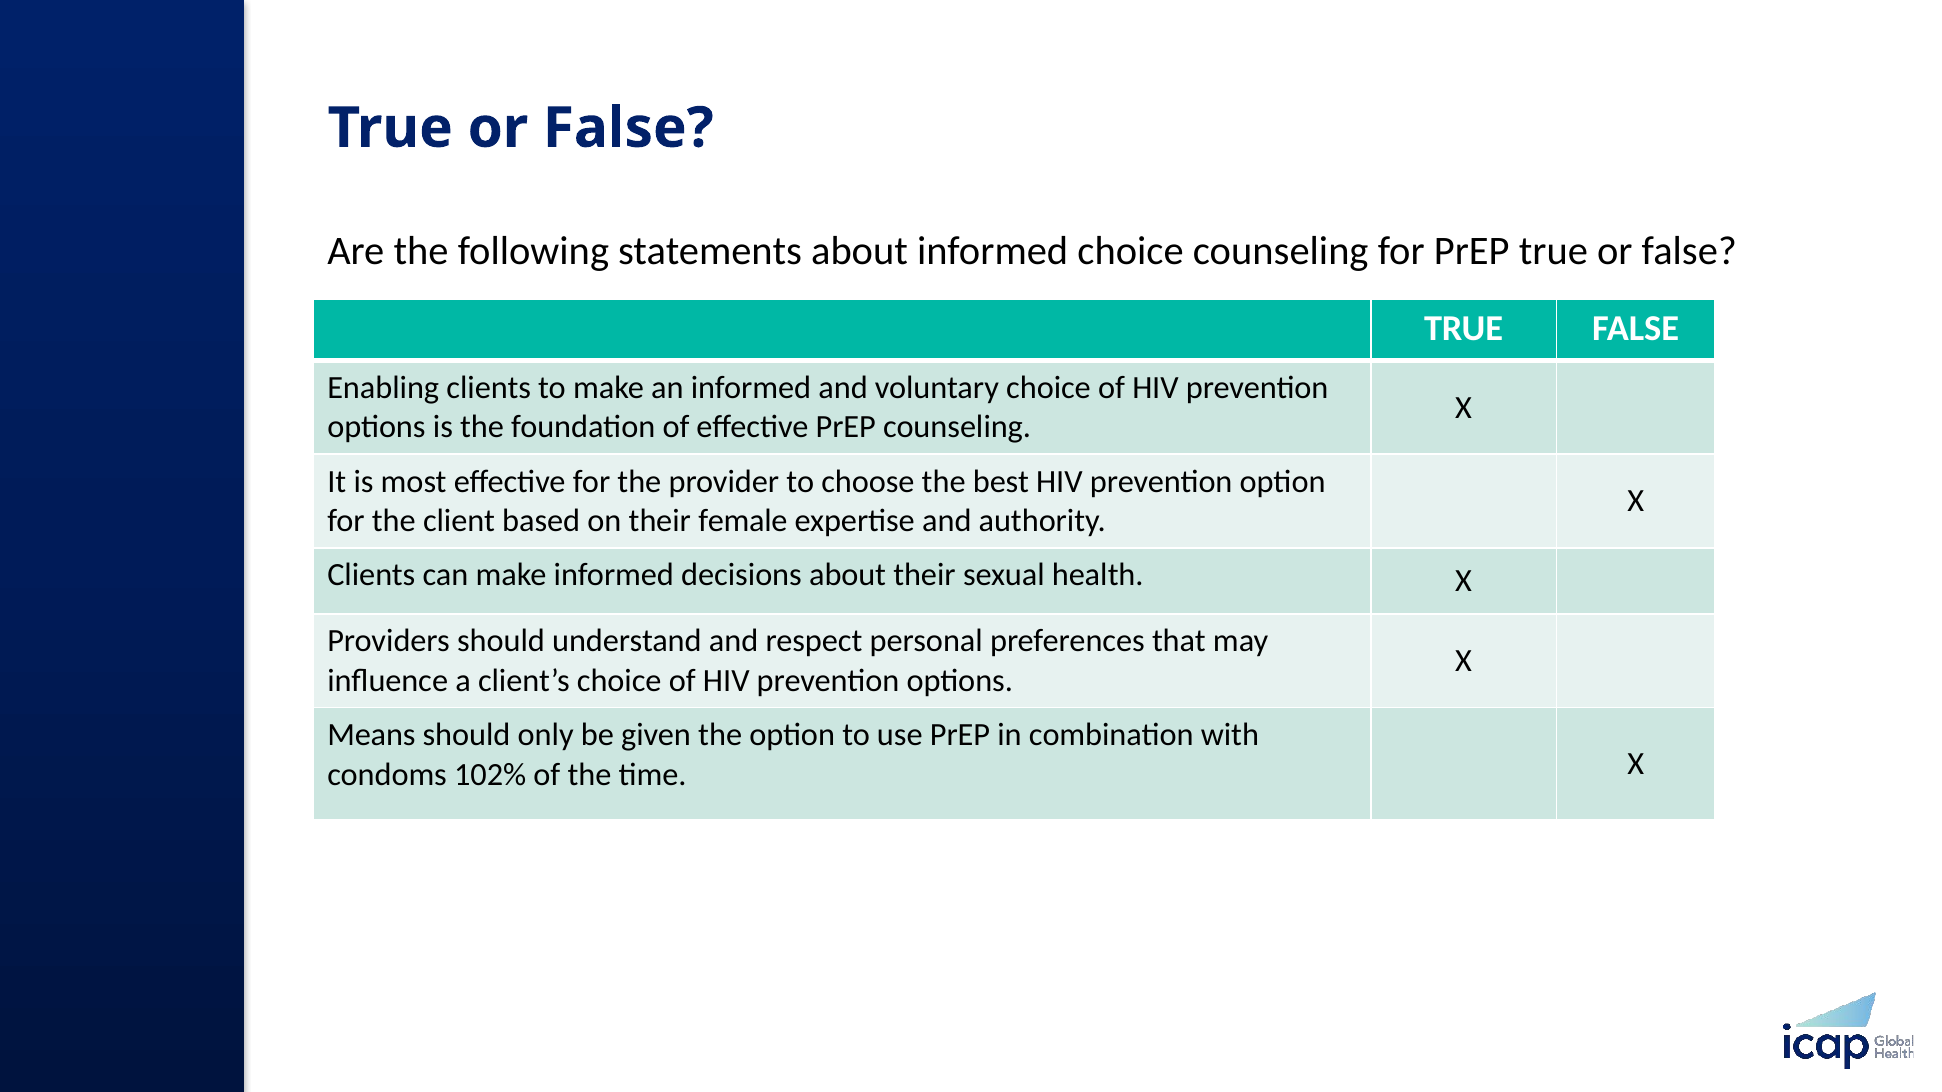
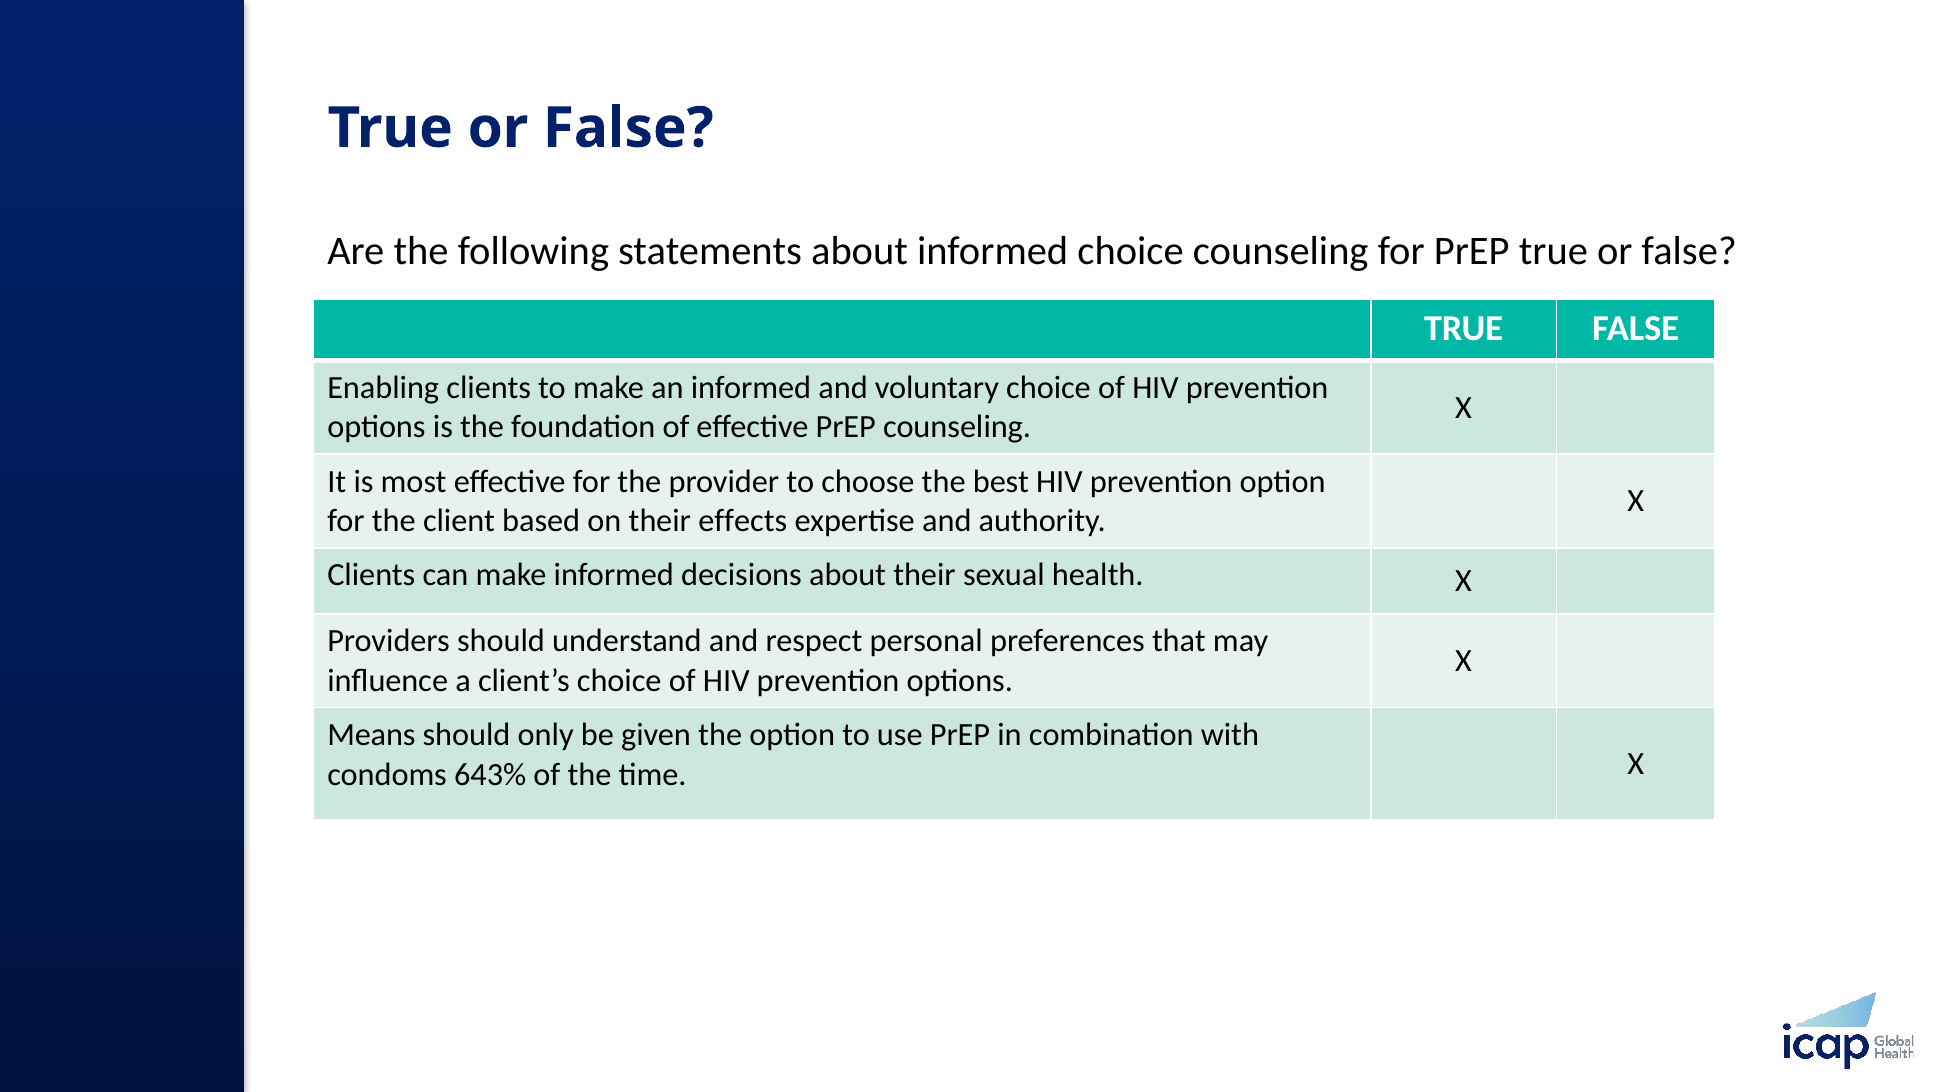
female: female -> effects (743, 521)
102%: 102% -> 643% (490, 775)
